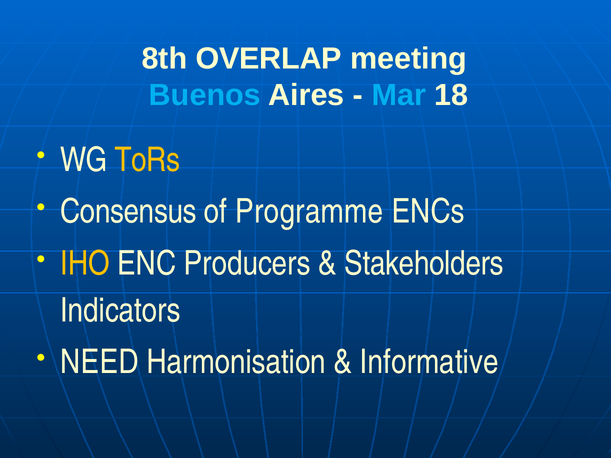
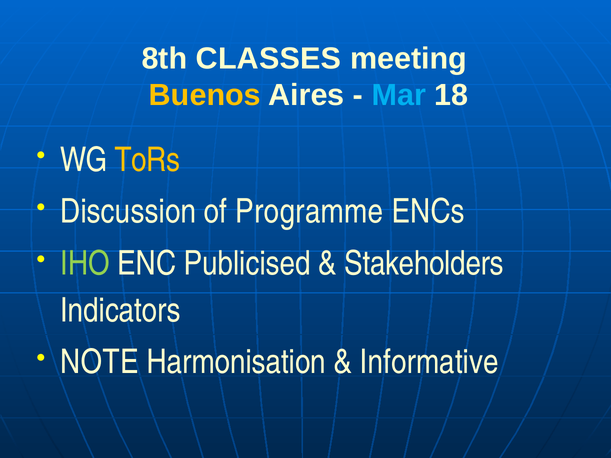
OVERLAP: OVERLAP -> CLASSES (269, 59)
Buenos colour: light blue -> yellow (205, 95)
Consensus: Consensus -> Discussion (128, 212)
IHO colour: yellow -> light green (85, 264)
Producers: Producers -> Publicised (247, 264)
NEED: NEED -> NOTE (100, 362)
